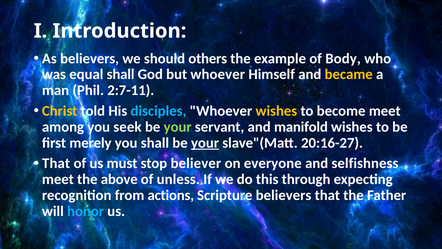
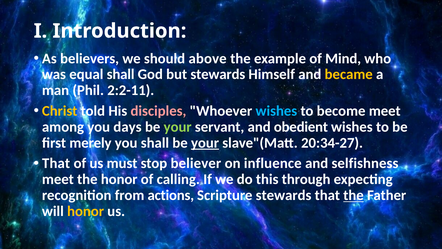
others: others -> above (208, 58)
Body: Body -> Mind (343, 58)
but whoever: whoever -> stewards (218, 74)
2:7-11: 2:7-11 -> 2:2-11 (131, 90)
disciples colour: light blue -> pink (158, 111)
wishes colour: yellow -> light blue (276, 111)
seek: seek -> days (128, 127)
manifold: manifold -> obedient (301, 127)
20:16-27: 20:16-27 -> 20:34-27 (332, 143)
everyone: everyone -> influence (273, 163)
the above: above -> honor (119, 179)
unless: unless -> calling (178, 179)
Scripture believers: believers -> stewards (284, 195)
the underline: none -> present (354, 195)
honor colour: light blue -> yellow (86, 211)
